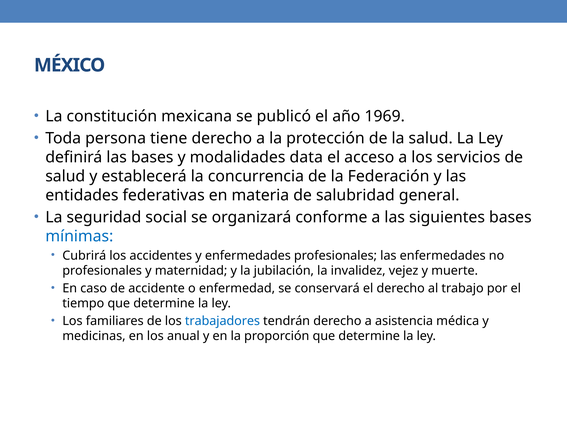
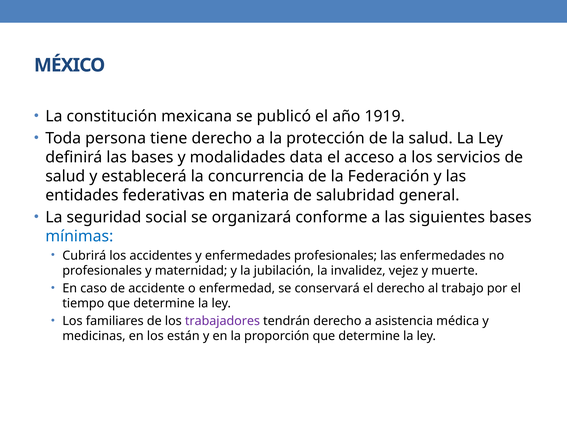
1969: 1969 -> 1919 (385, 116)
trabajadores colour: blue -> purple (222, 320)
anual: anual -> están (183, 336)
